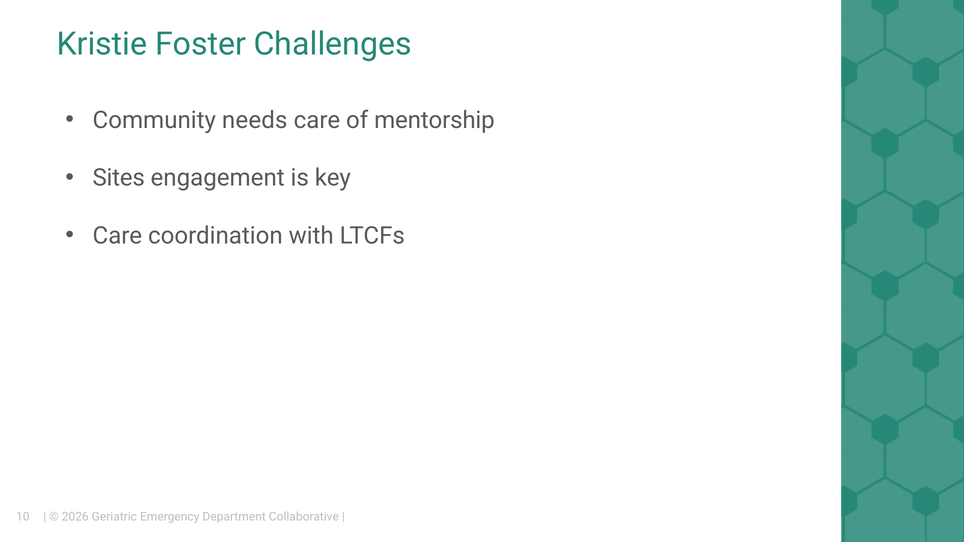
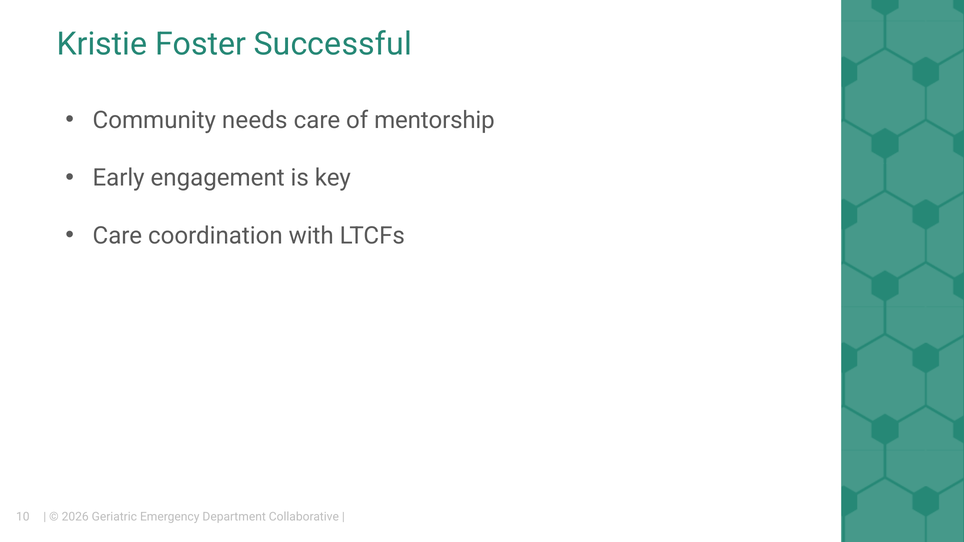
Challenges: Challenges -> Successful (333, 44)
Sites: Sites -> Early (119, 178)
